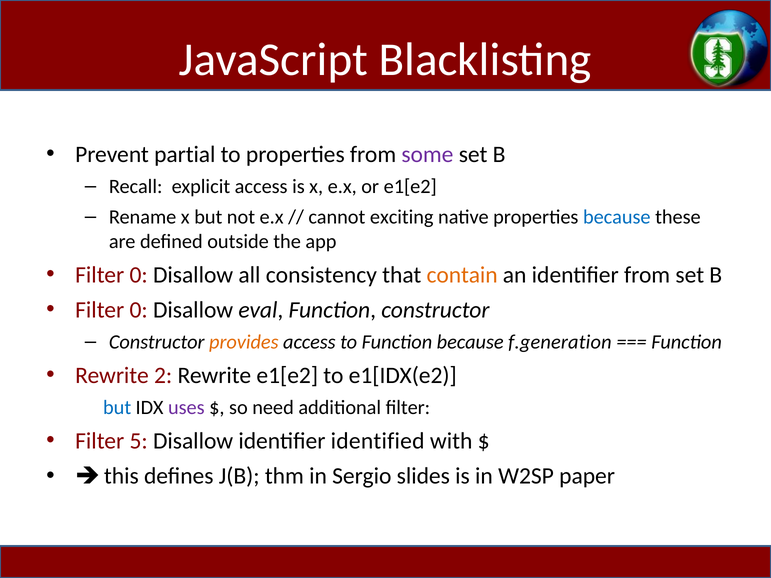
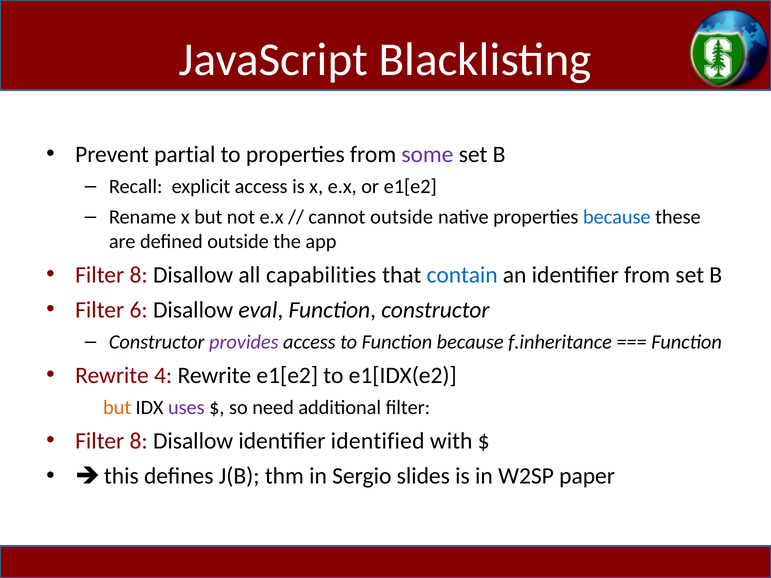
cannot exciting: exciting -> outside (402, 217)
0: 0 -> 8 (139, 275)
consistency: consistency -> capabilities (321, 275)
contain colour: orange -> blue (462, 275)
0: 0 -> 6 (139, 310)
provides colour: orange -> purple (244, 342)
f.generation: f.generation -> f.inheritance (560, 342)
2: 2 -> 4 (163, 376)
but colour: blue -> orange (117, 408)
5: 5 -> 8 (139, 441)
